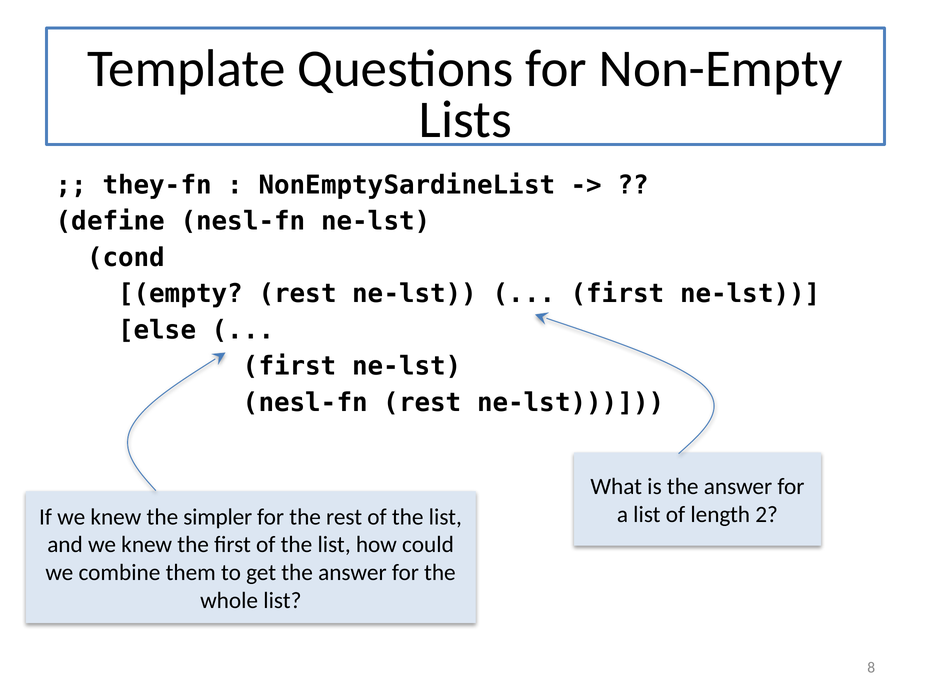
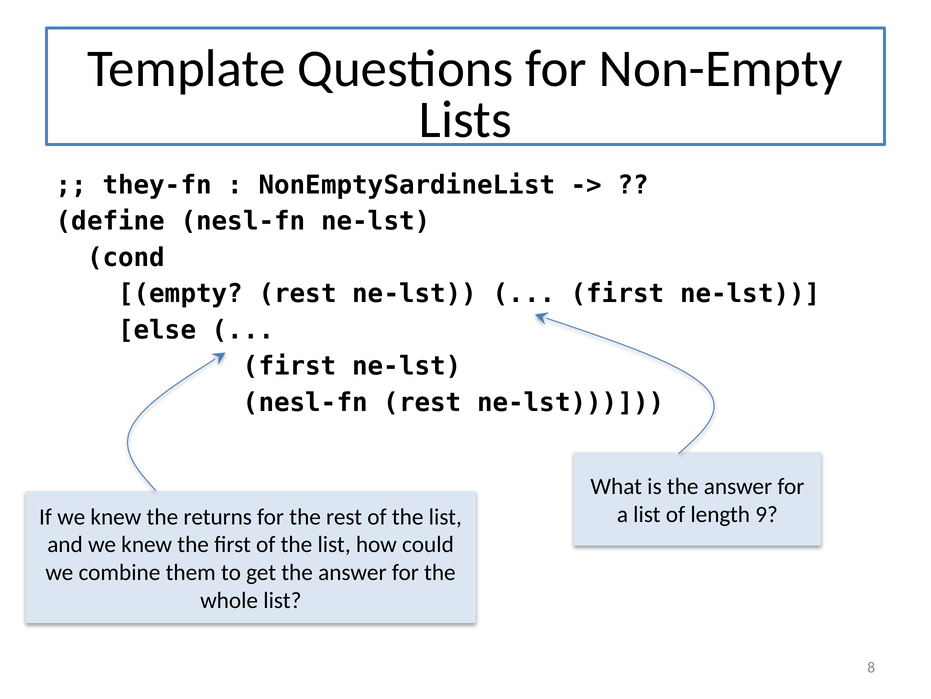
2: 2 -> 9 (767, 514)
simpler: simpler -> returns (218, 516)
